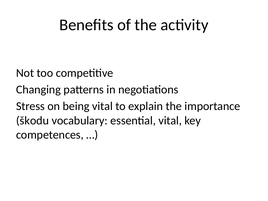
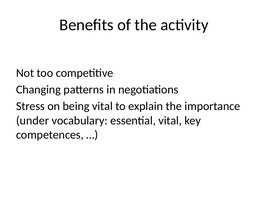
škodu: škodu -> under (33, 121)
